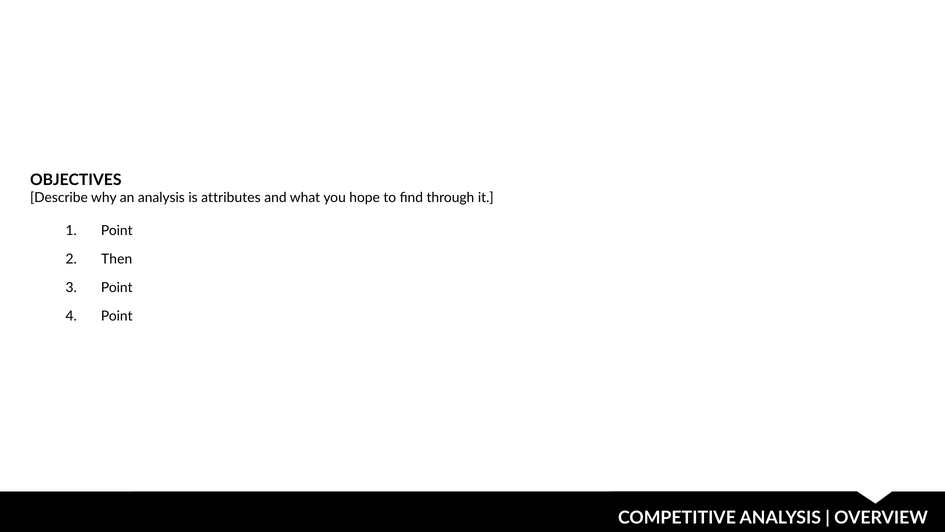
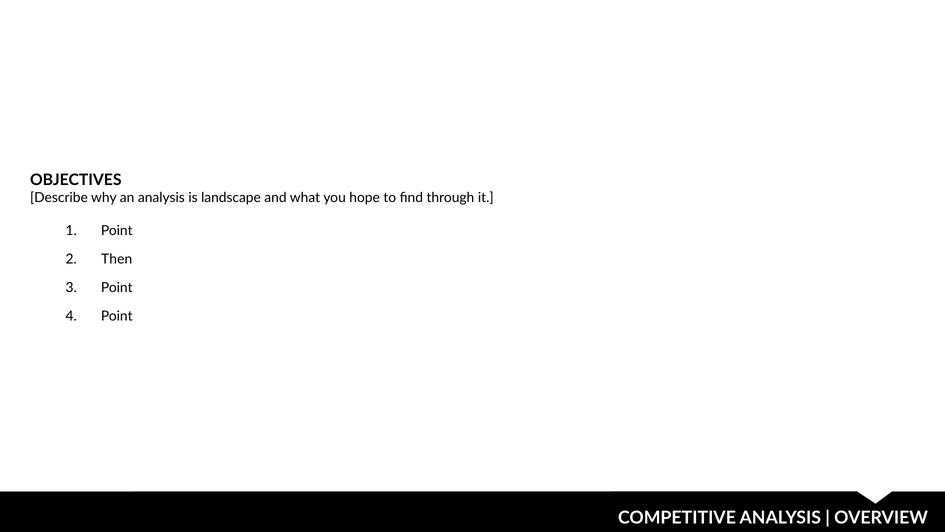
attributes: attributes -> landscape (231, 198)
